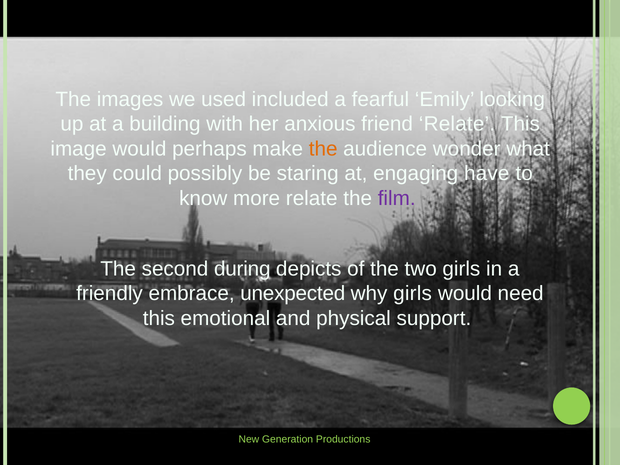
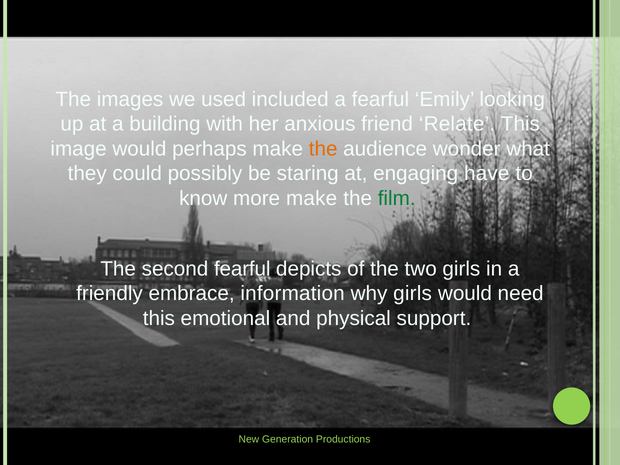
more relate: relate -> make (312, 198)
film colour: purple -> green (397, 198)
second during: during -> fearful (242, 269)
unexpected: unexpected -> information (293, 294)
